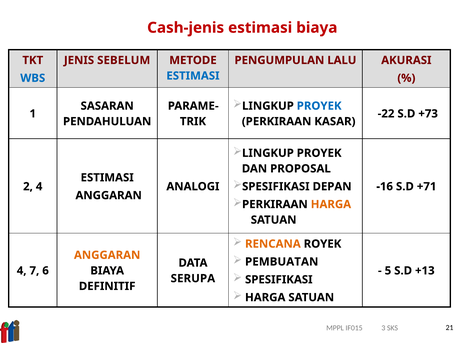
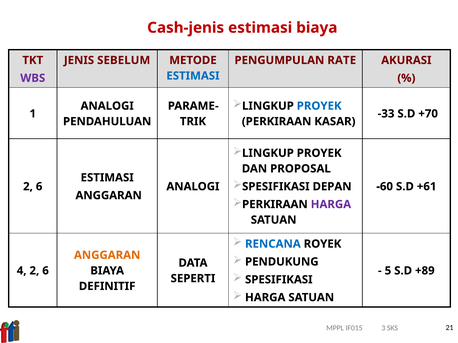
LALU: LALU -> RATE (342, 60)
WBS colour: blue -> purple (33, 78)
SASARAN: SASARAN -> ANALOGI (107, 106)
-22: -22 -> -33 (386, 114)
+73: +73 -> +70 (428, 114)
4: 4 -> 6 (39, 187)
-16: -16 -> -60 (385, 187)
+71: +71 -> +61 (427, 187)
HARGA colour: orange -> purple (331, 205)
RENCANA colour: orange -> blue (273, 244)
PEMBUATAN: PEMBUATAN -> PENDUKUNG (282, 262)
4 7: 7 -> 2 (34, 271)
+13: +13 -> +89 (425, 271)
SERUPA: SERUPA -> SEPERTI (193, 279)
